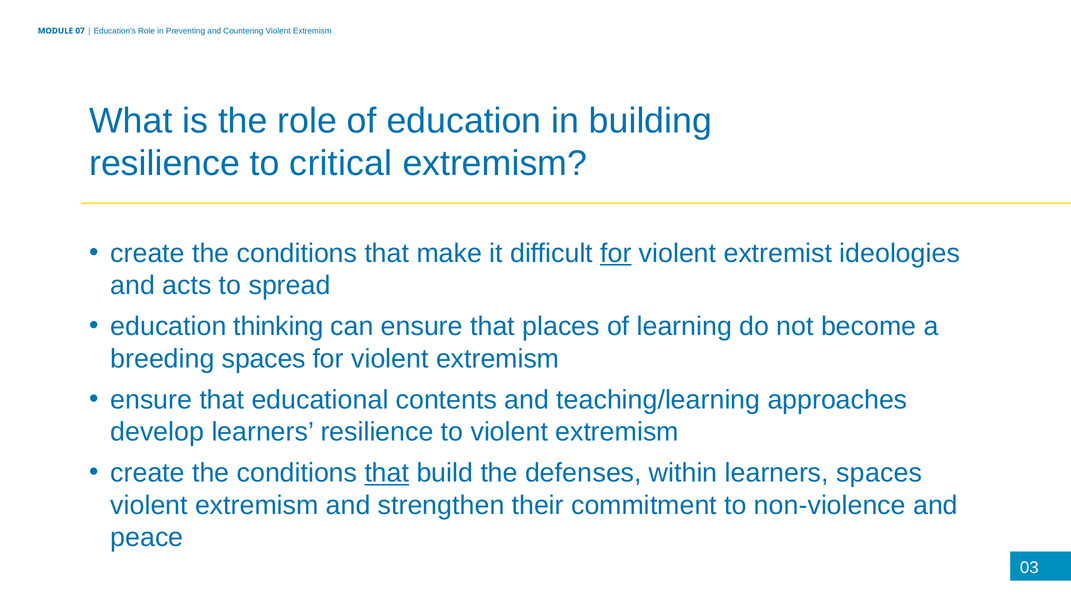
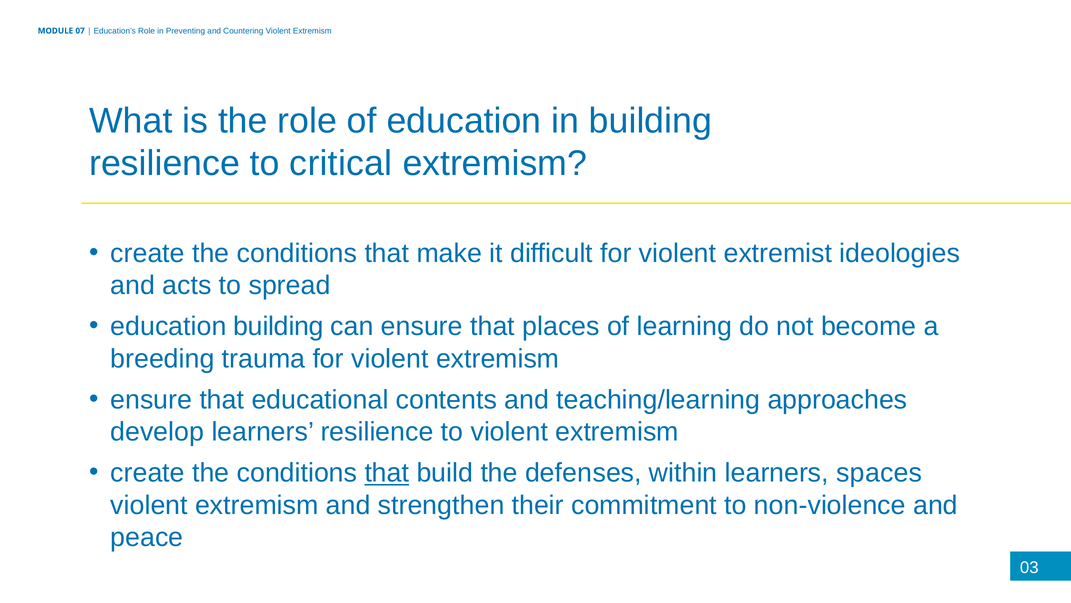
for underline: present -> none (616, 253)
education thinking: thinking -> building (279, 326)
breeding spaces: spaces -> trauma (264, 358)
